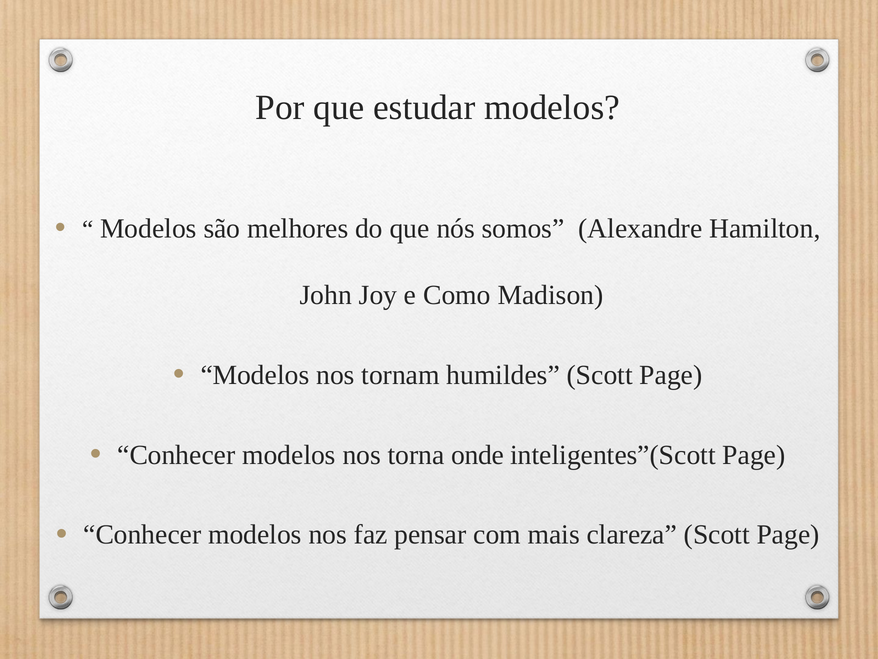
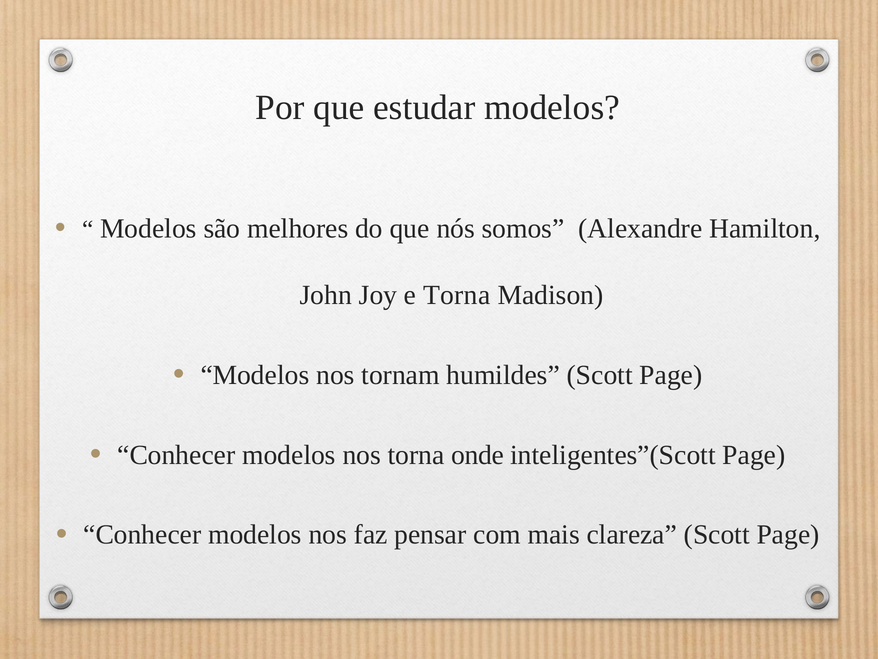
e Como: Como -> Torna (457, 295)
